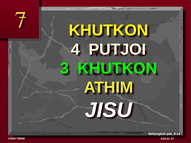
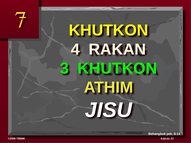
PUTJOI: PUTJOI -> RAKAN (117, 49)
